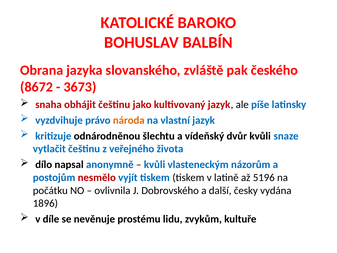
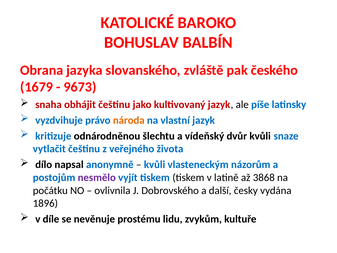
8672: 8672 -> 1679 (37, 87)
3673: 3673 -> 9673 (80, 87)
nesmělo colour: red -> purple (97, 177)
5196: 5196 -> 3868 (264, 177)
